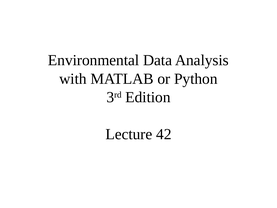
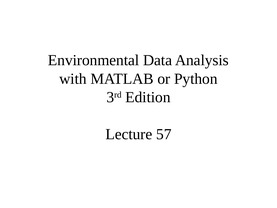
42: 42 -> 57 (164, 134)
